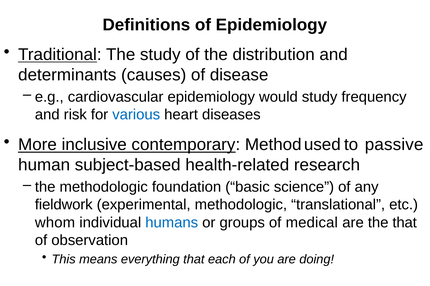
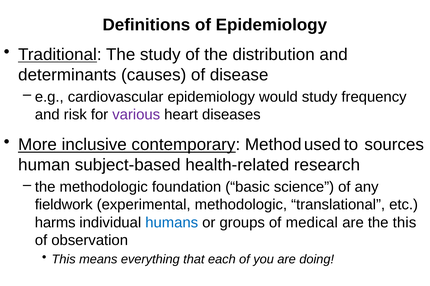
various colour: blue -> purple (136, 115)
passive: passive -> sources (394, 145)
whom: whom -> harms (55, 223)
the that: that -> this (404, 223)
